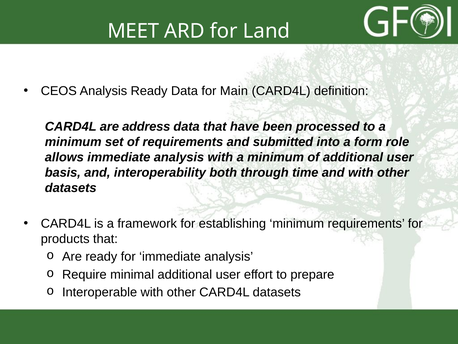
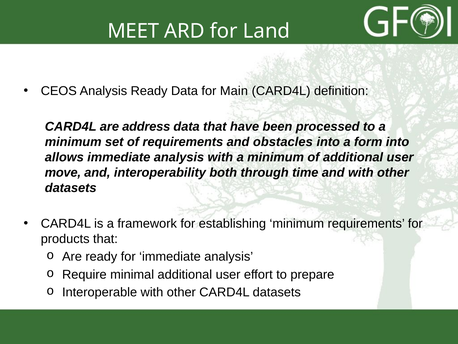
submitted: submitted -> obstacles (283, 142)
form role: role -> into (398, 142)
basis: basis -> move (63, 172)
